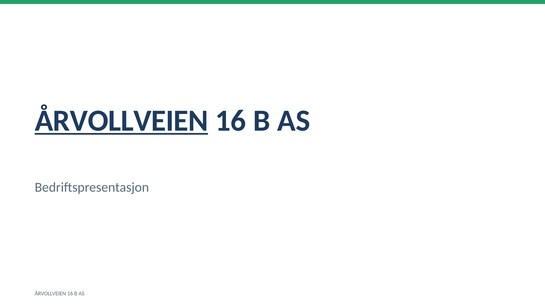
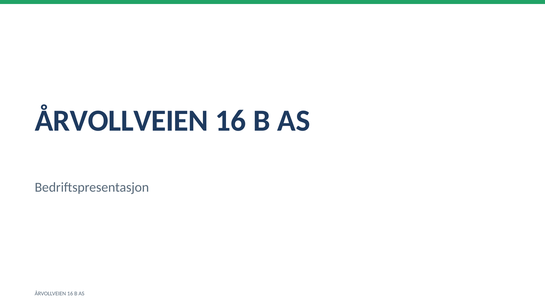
ÅRVOLLVEIEN underline: present -> none (122, 121)
